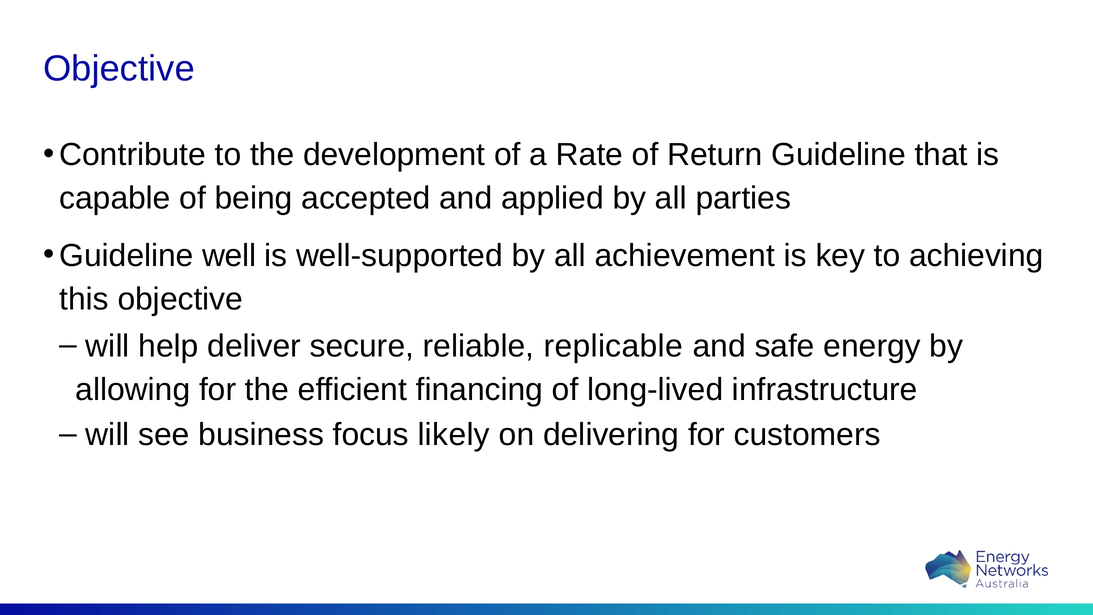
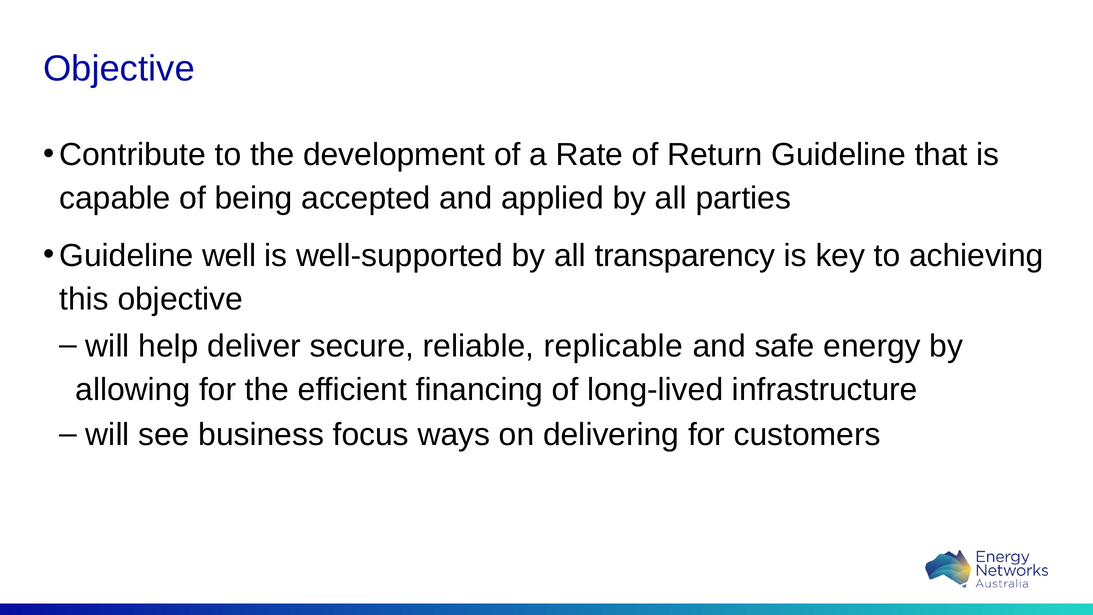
achievement: achievement -> transparency (685, 256)
likely: likely -> ways (454, 435)
